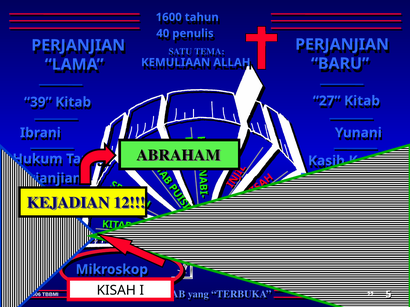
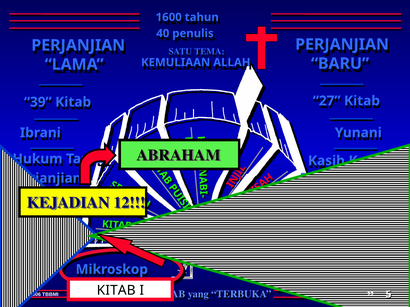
KISAH: KISAH -> KITAB (116, 291)
